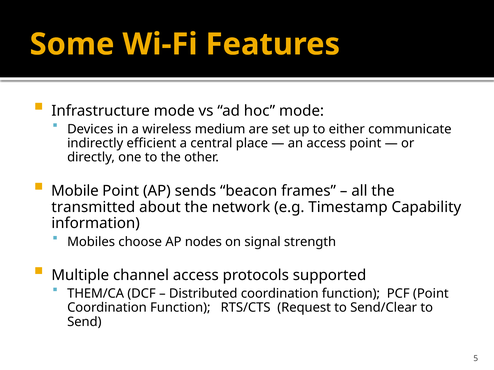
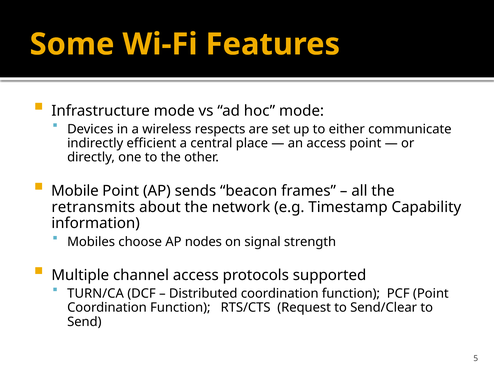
medium: medium -> respects (220, 129)
transmitted: transmitted -> retransmits (93, 207)
THEM/CA: THEM/CA -> TURN/CA (96, 294)
